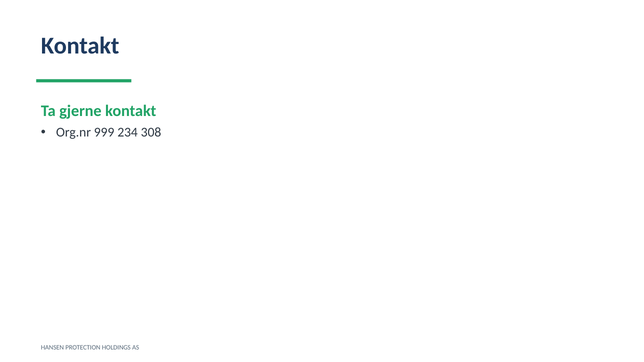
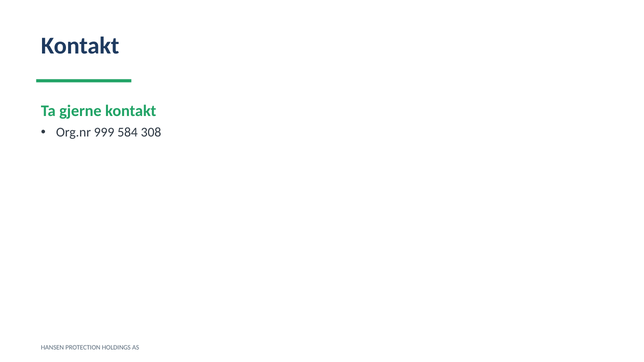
234: 234 -> 584 (128, 132)
